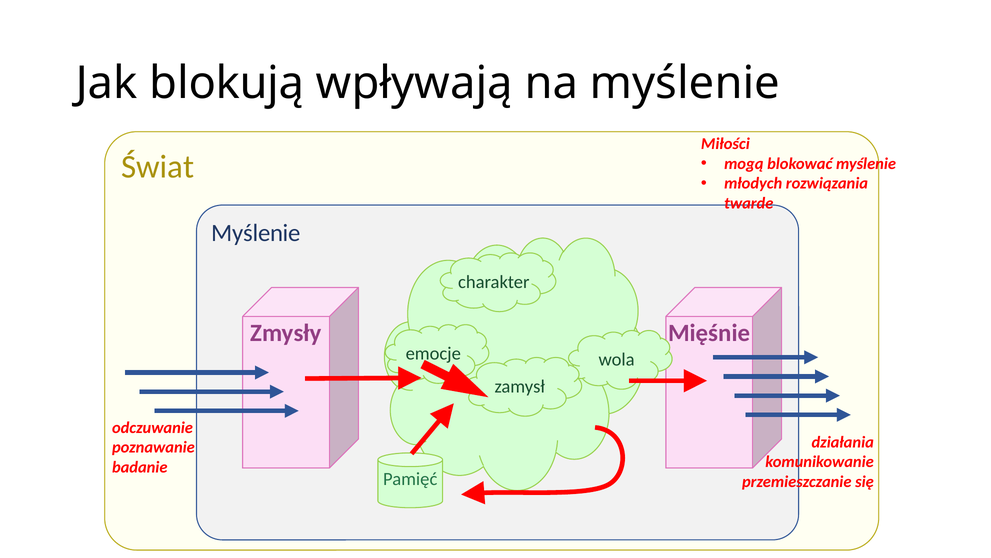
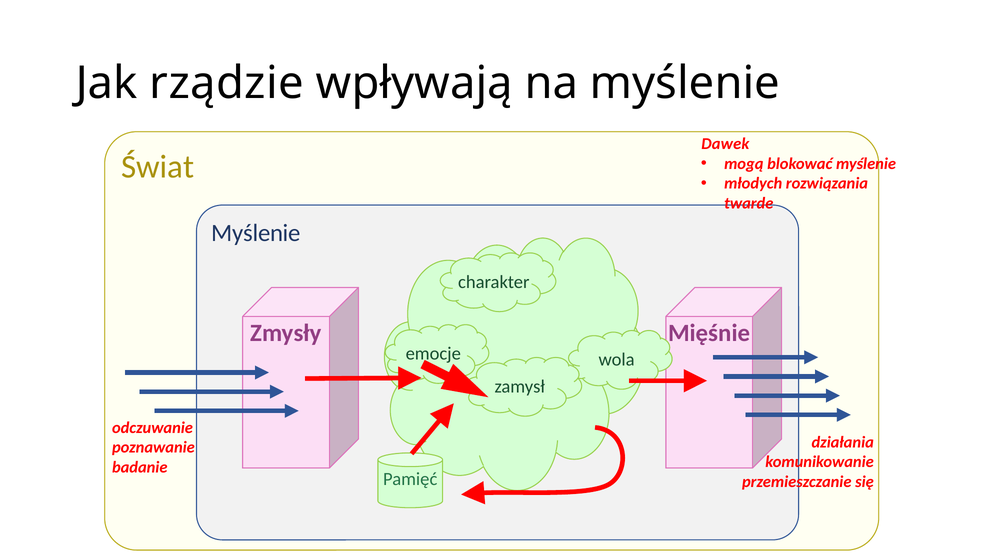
blokują: blokują -> rządzie (227, 83)
Miłości: Miłości -> Dawek (725, 144)
